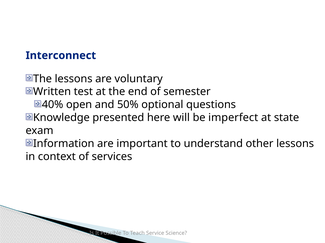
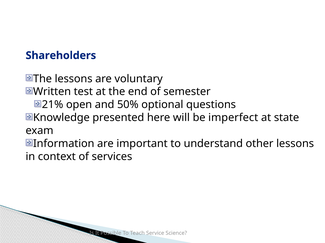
Interconnect: Interconnect -> Shareholders (61, 56)
40%: 40% -> 21% (53, 105)
